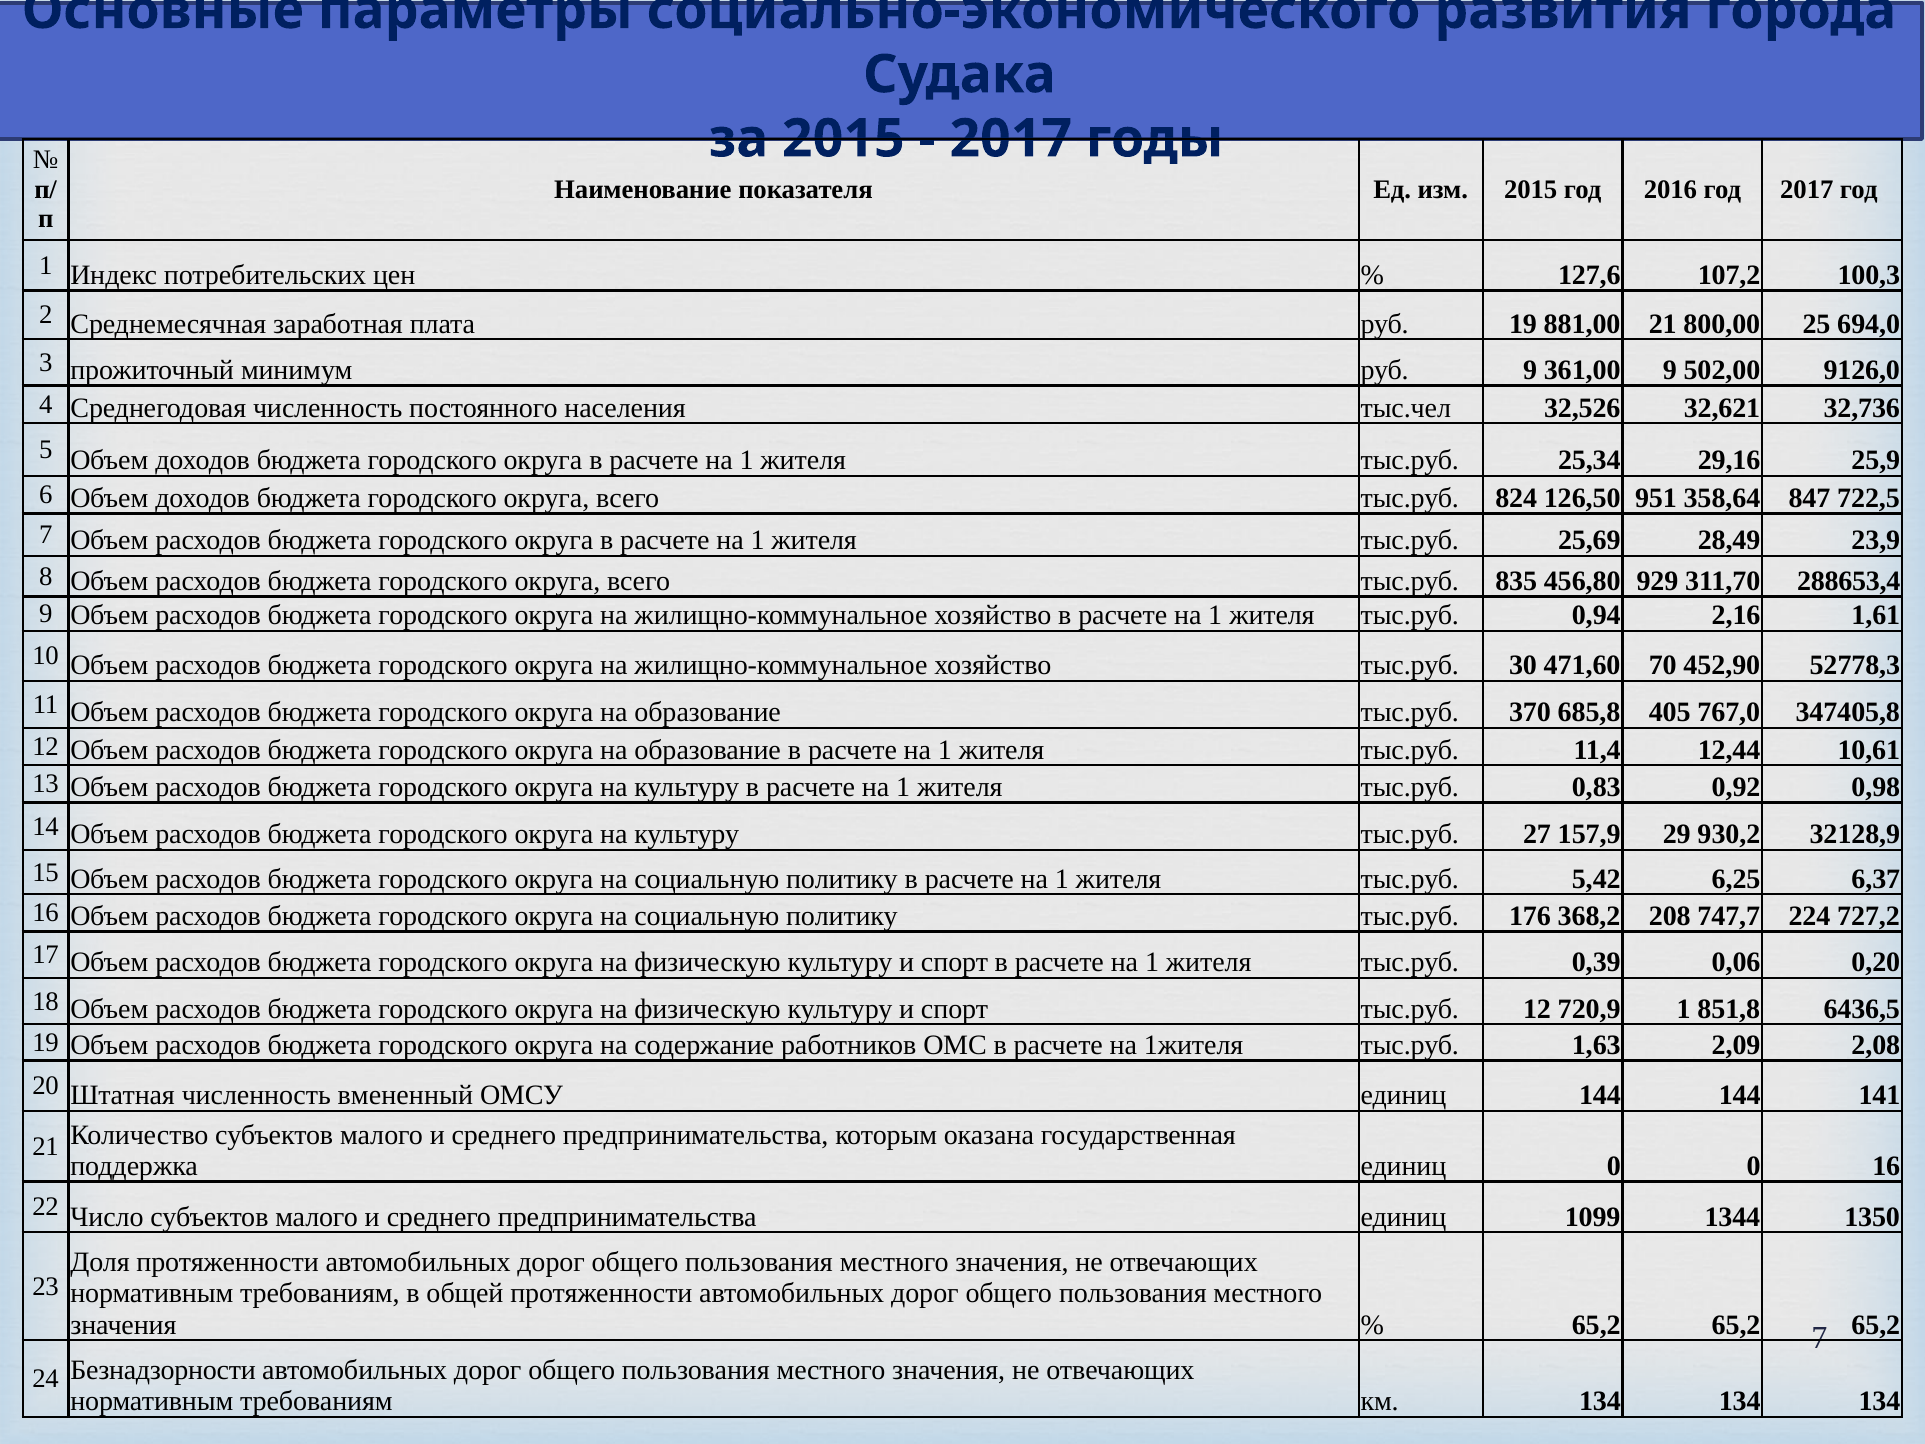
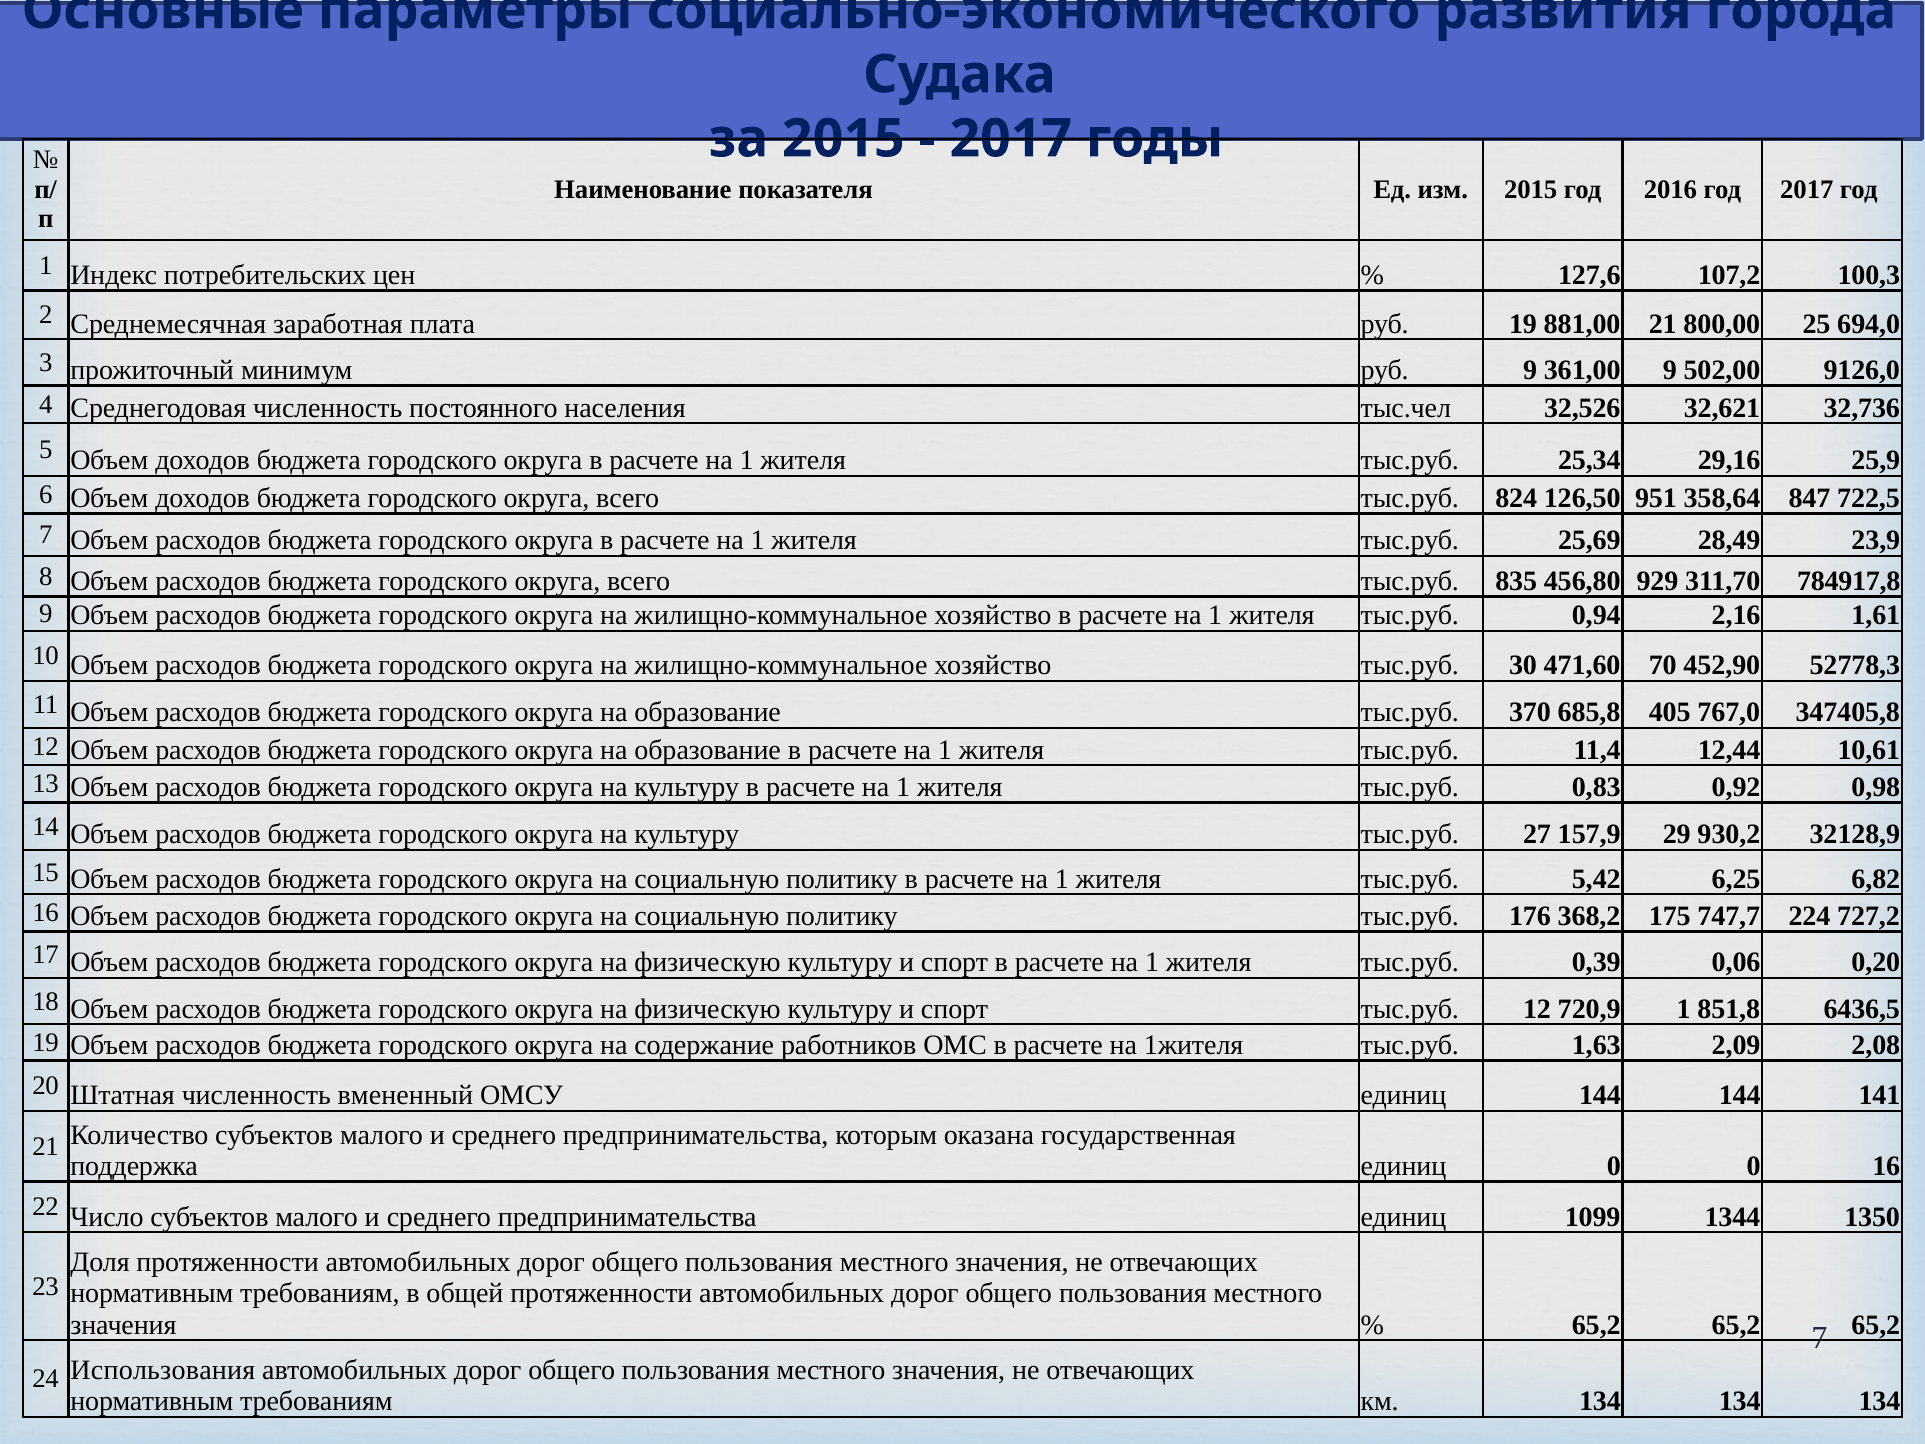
288653,4: 288653,4 -> 784917,8 (1849, 581)
6,37: 6,37 -> 6,82 (1876, 879)
208: 208 -> 175 (1670, 916)
Безнадзорности: Безнадзорности -> Использования (163, 1370)
